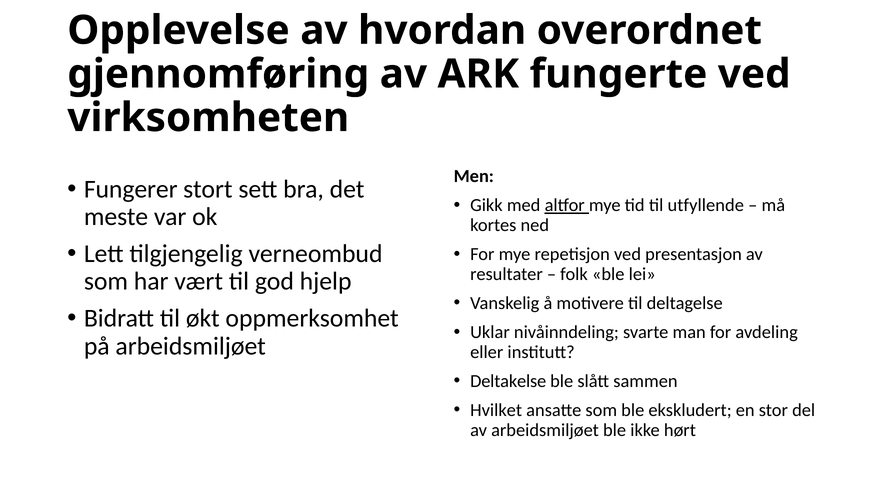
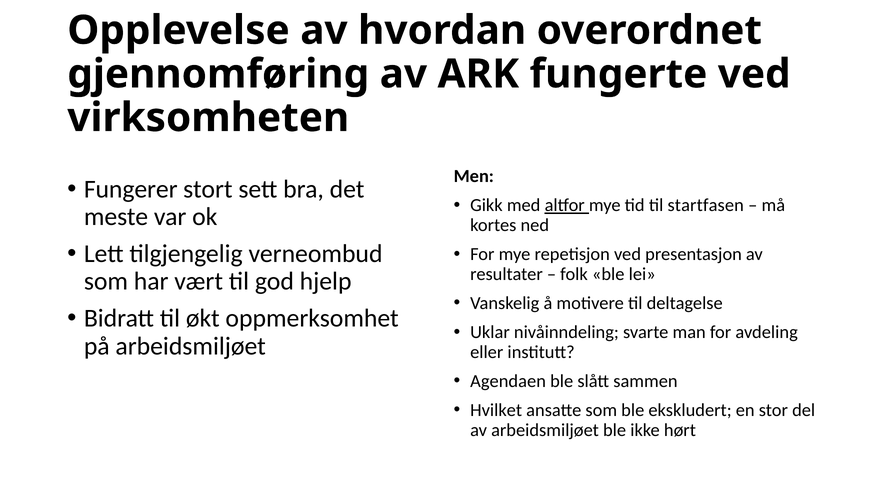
utfyllende: utfyllende -> startfasen (706, 206)
Deltakelse: Deltakelse -> Agendaen (508, 382)
